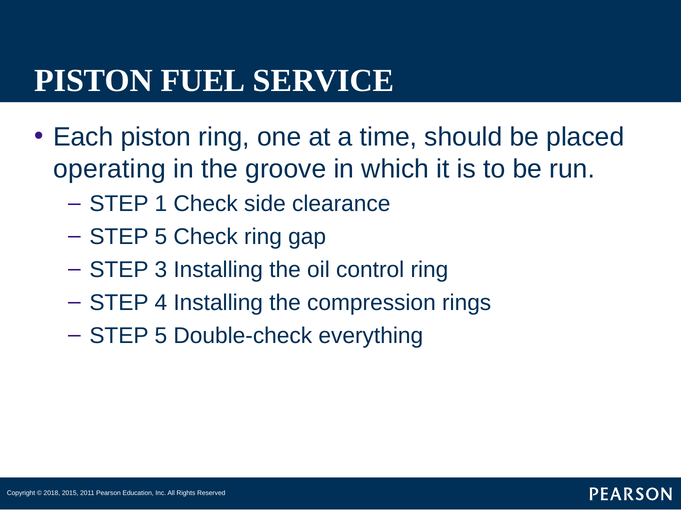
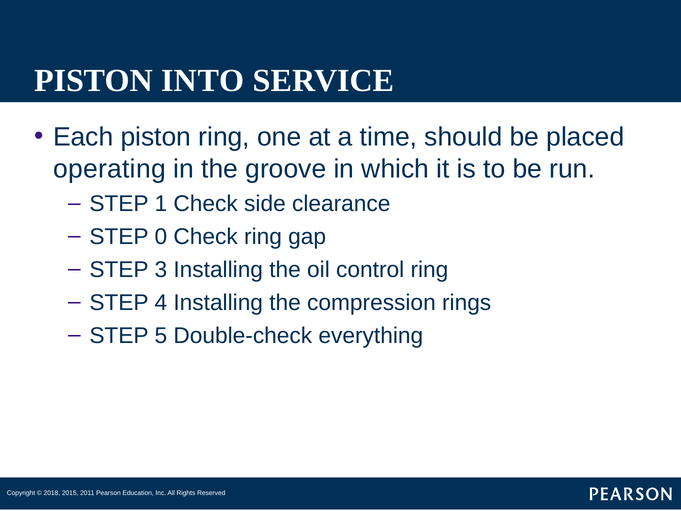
FUEL: FUEL -> INTO (203, 81)
5: 5 -> 0 (161, 237)
